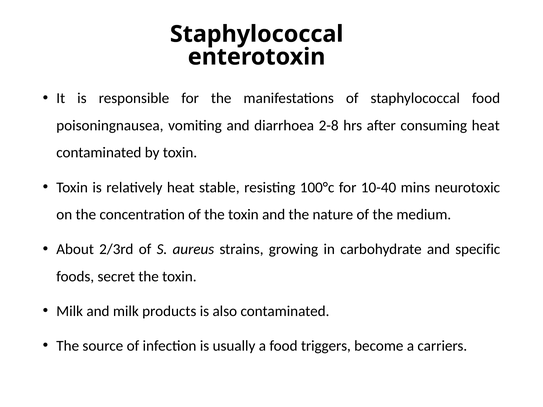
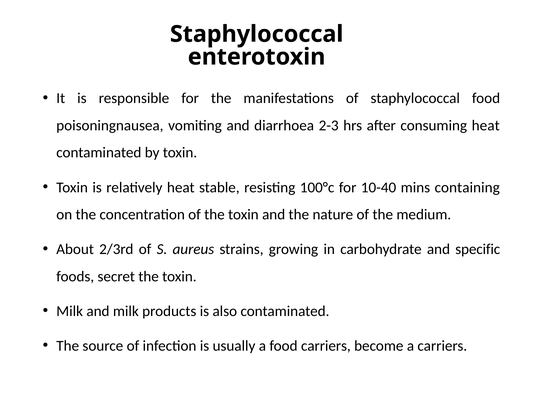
2-8: 2-8 -> 2-3 (329, 126)
neurotoxic: neurotoxic -> containing (467, 187)
food triggers: triggers -> carriers (326, 346)
